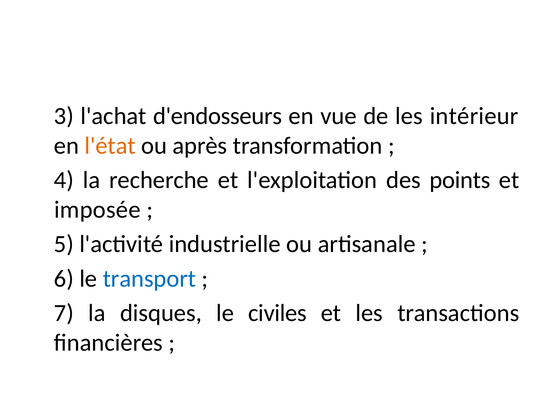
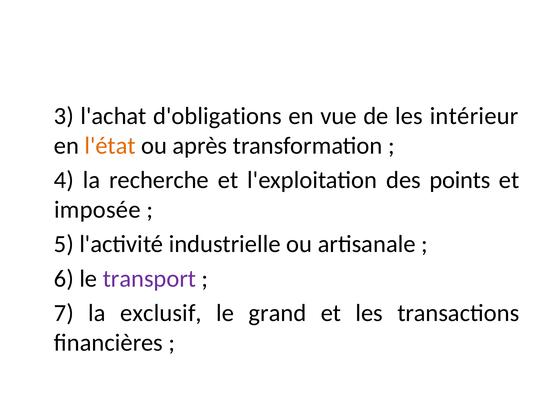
d'endosseurs: d'endosseurs -> d'obligations (218, 116)
transport colour: blue -> purple (149, 278)
disques: disques -> exclusif (161, 313)
civiles: civiles -> grand (277, 313)
